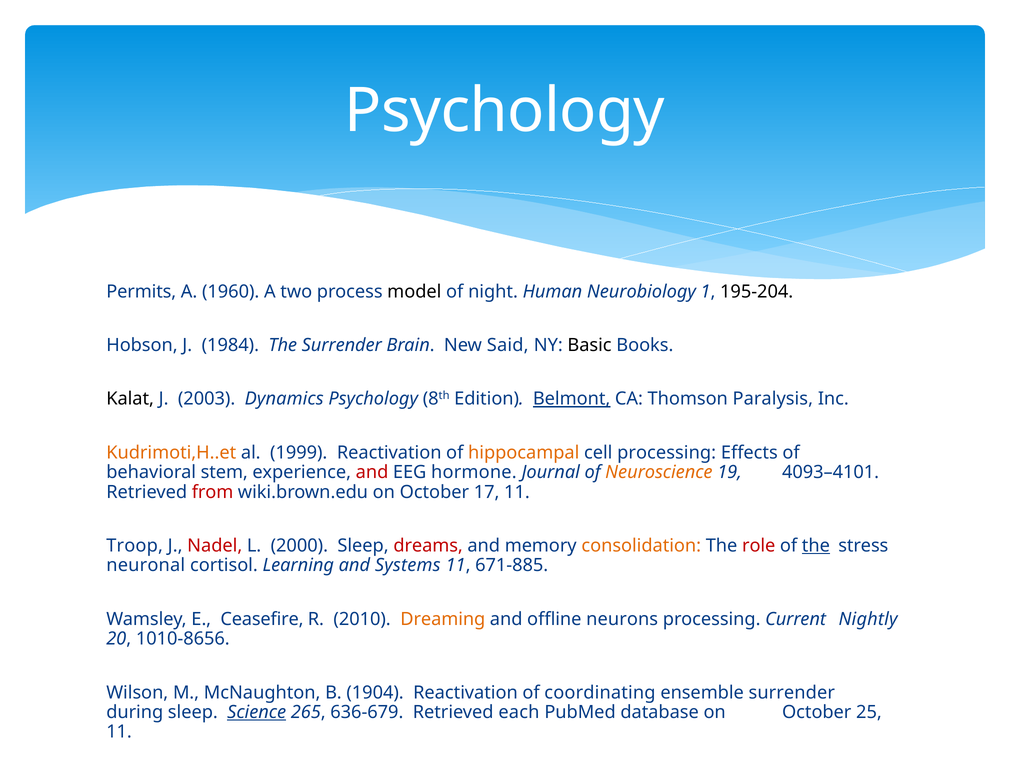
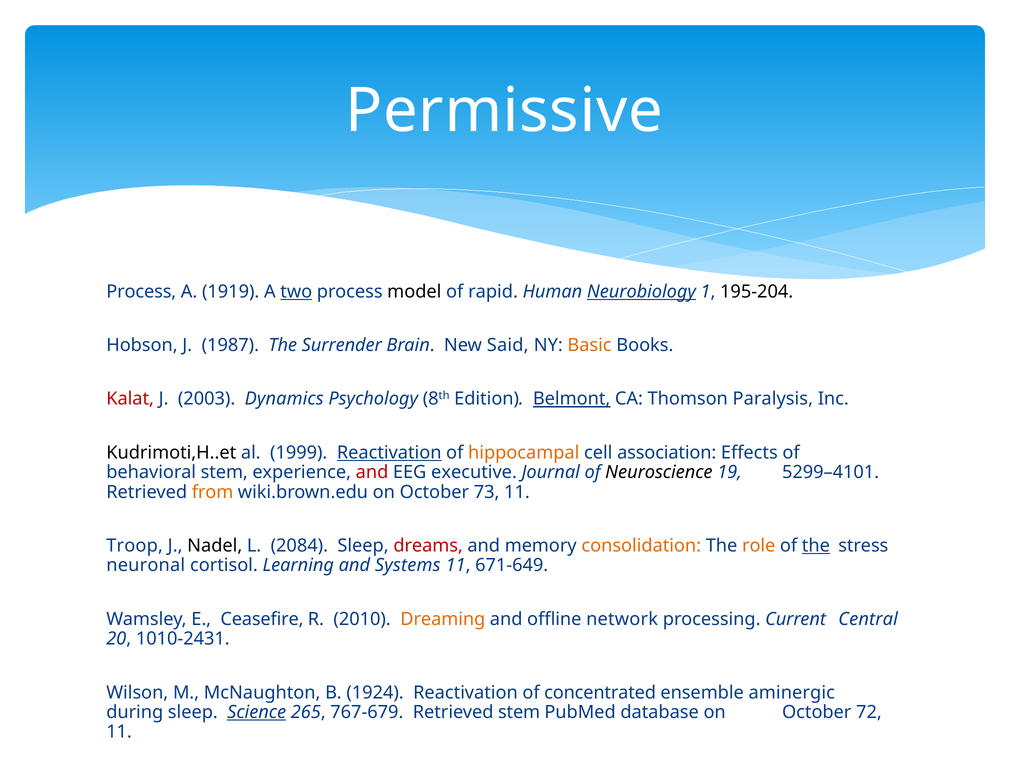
Psychology: Psychology -> Permissive (504, 111)
Permits: Permits -> Process (141, 291)
1960: 1960 -> 1919 (231, 291)
two underline: none -> present (296, 291)
night: night -> rapid (493, 291)
Neurobiology underline: none -> present (641, 291)
1984: 1984 -> 1987 (230, 345)
Basic colour: black -> orange (590, 345)
Kalat colour: black -> red (130, 399)
Kudrimoti,H..et colour: orange -> black (171, 452)
Reactivation underline: none -> present (389, 452)
cell processing: processing -> association (667, 452)
hormone: hormone -> executive (474, 472)
Neuroscience colour: orange -> black (659, 472)
4093–4101: 4093–4101 -> 5299–4101 (831, 472)
from colour: red -> orange (213, 492)
17: 17 -> 73 (487, 492)
Nadel colour: red -> black (215, 546)
2000: 2000 -> 2084 (299, 546)
role colour: red -> orange (759, 546)
671-885: 671-885 -> 671-649 (512, 565)
neurons: neurons -> network (622, 619)
Nightly: Nightly -> Central (868, 619)
1010-8656: 1010-8656 -> 1010-2431 (183, 639)
1904: 1904 -> 1924 (375, 692)
coordinating: coordinating -> concentrated (600, 692)
ensemble surrender: surrender -> aminergic (792, 692)
636-679: 636-679 -> 767-679 (367, 712)
Retrieved each: each -> stem (519, 712)
25: 25 -> 72 (869, 712)
